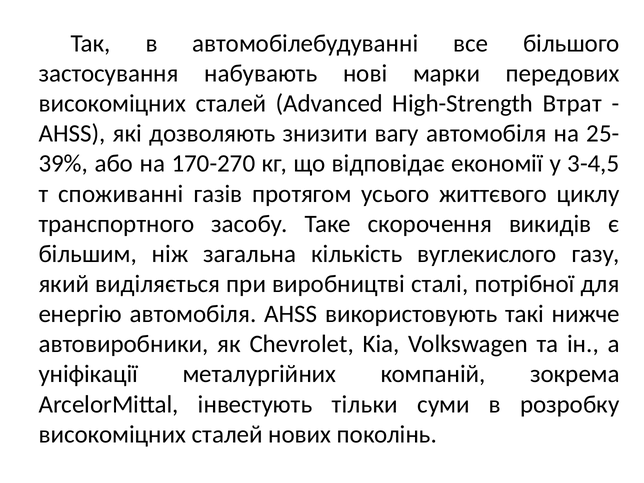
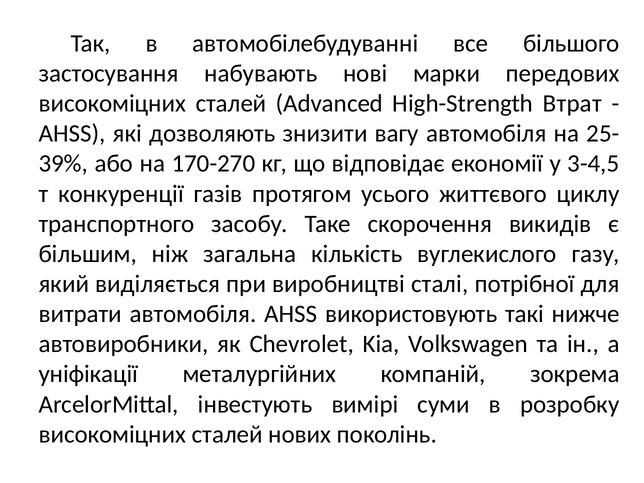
споживанні: споживанні -> конкуренції (121, 194)
енергію: енергію -> витрати (80, 314)
тільки: тільки -> вимірі (365, 404)
